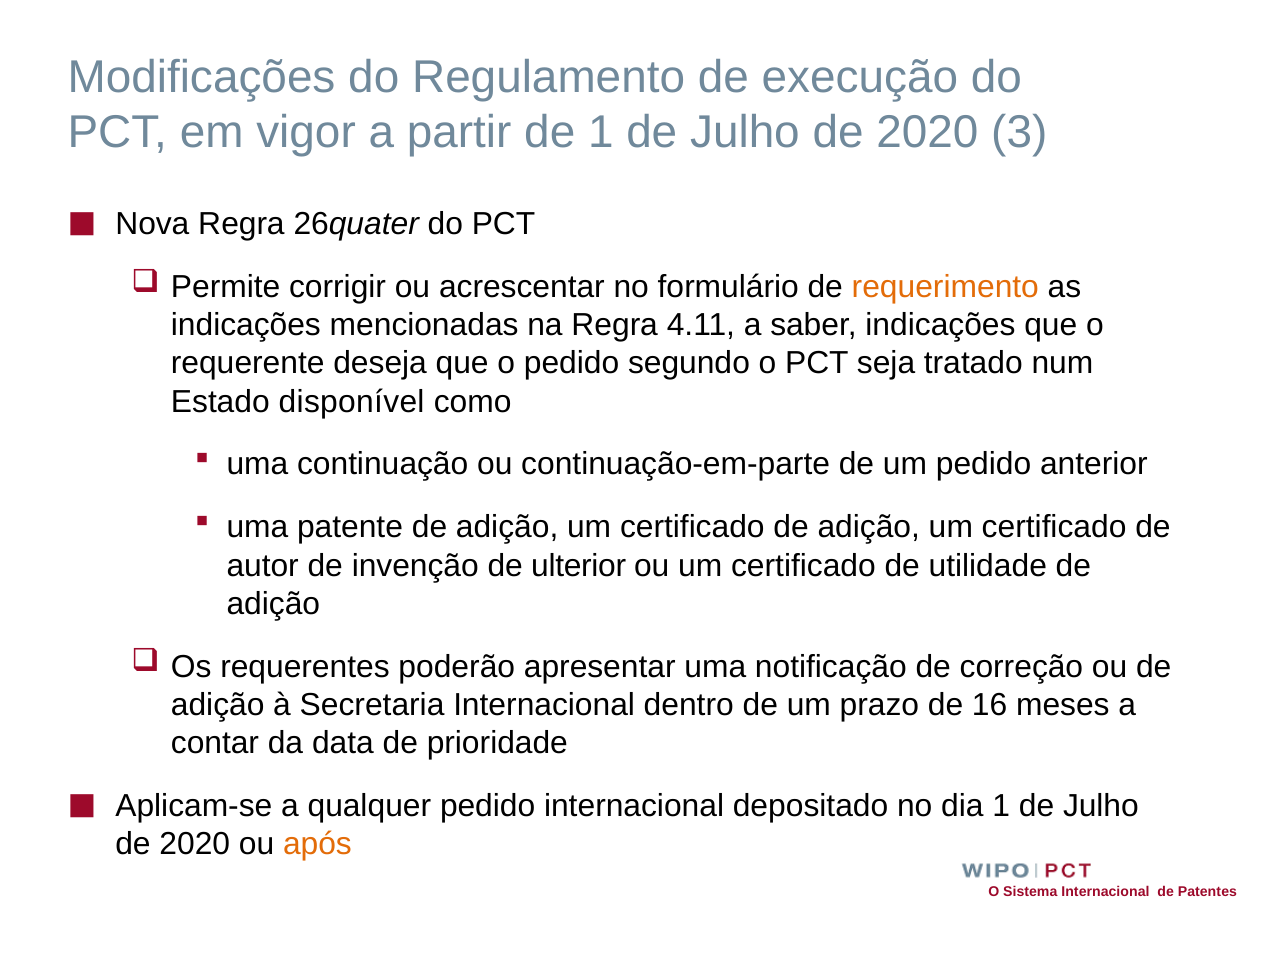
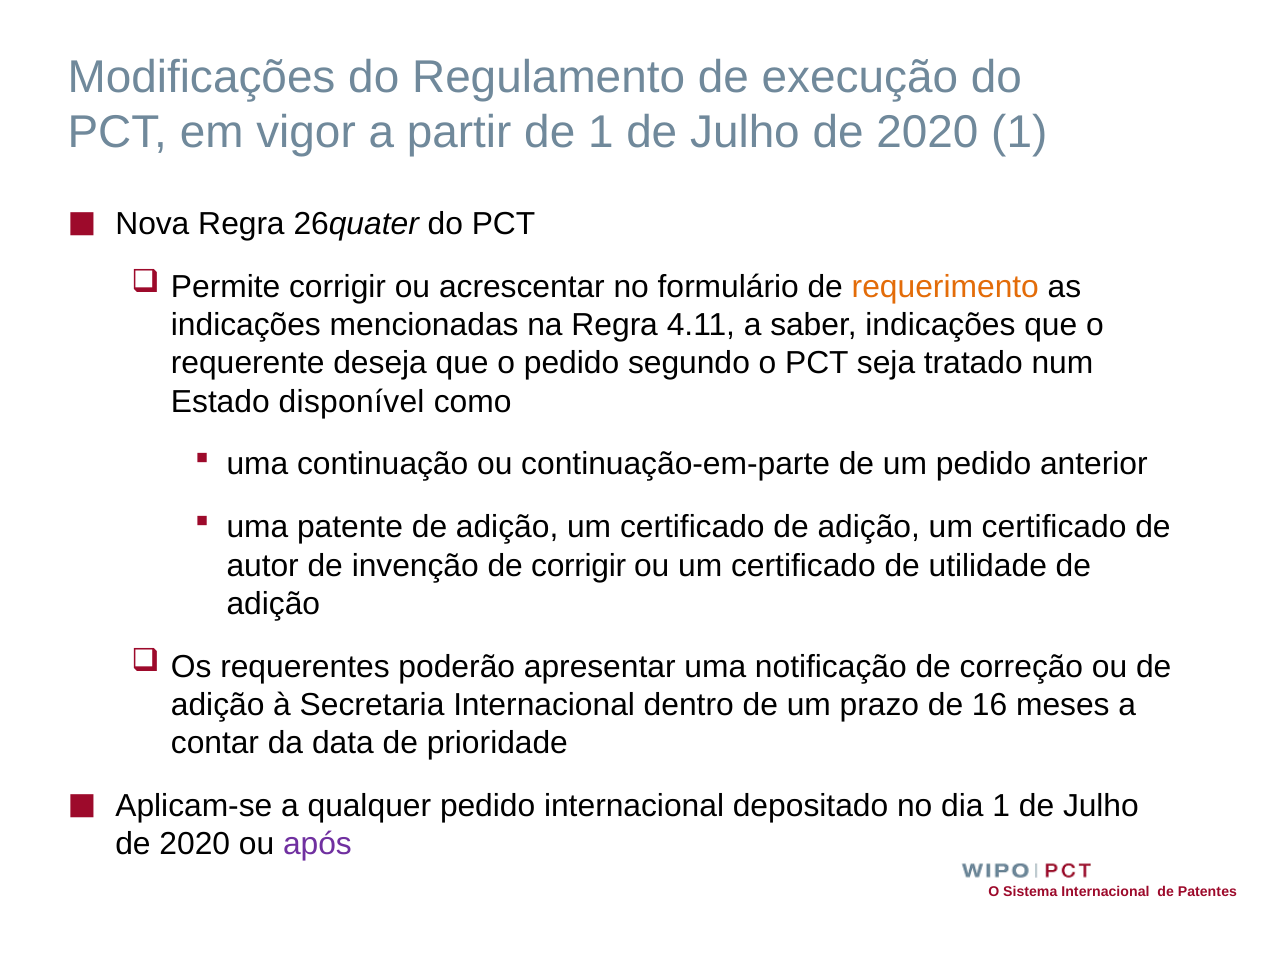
2020 3: 3 -> 1 (1019, 132)
de ulterior: ulterior -> corrigir (579, 565)
após colour: orange -> purple (317, 843)
